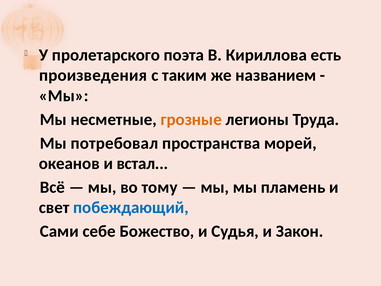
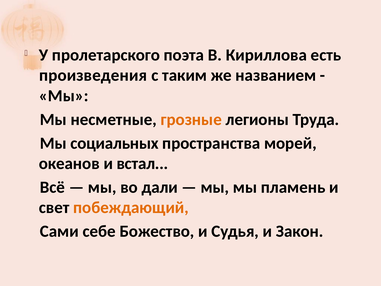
потребовал: потребовал -> социальных (115, 143)
тому: тому -> дали (160, 187)
побеждающий colour: blue -> orange (131, 207)
